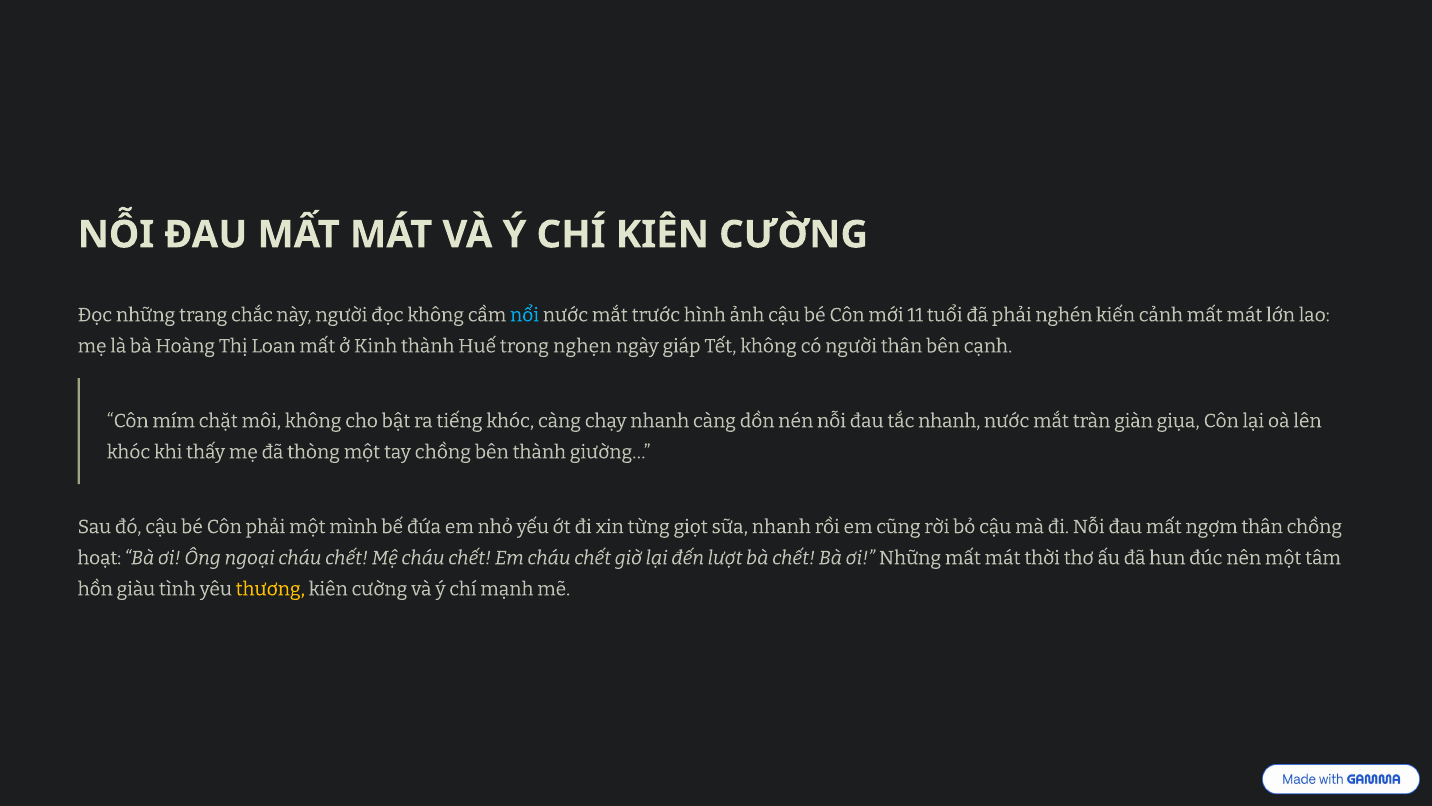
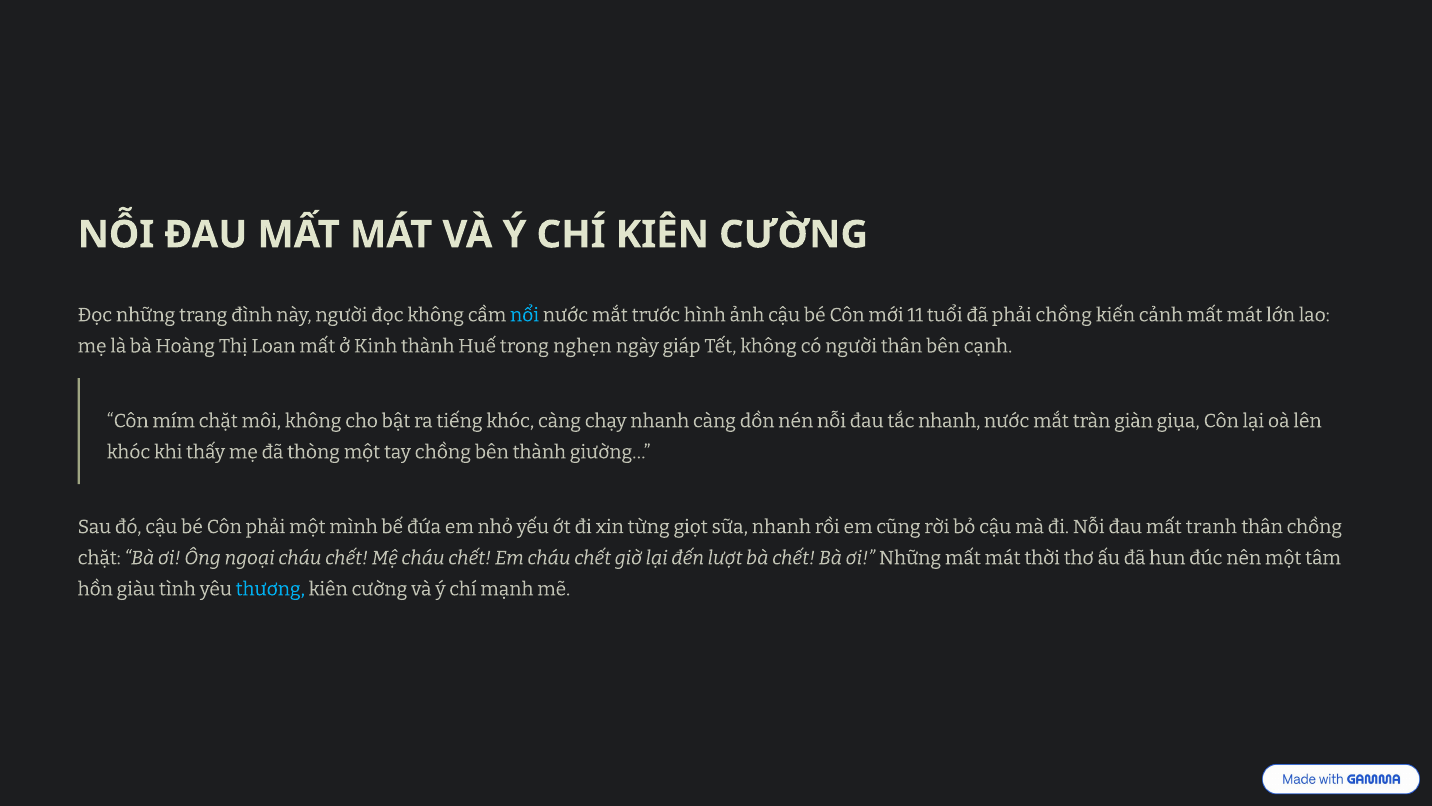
chắc: chắc -> đình (252, 315)
phải nghén: nghén -> chồng (1064, 315)
ngợm: ngợm -> tranh (1211, 527)
hoạt: hoạt -> chặt (99, 558)
thương colour: yellow -> light blue (270, 589)
